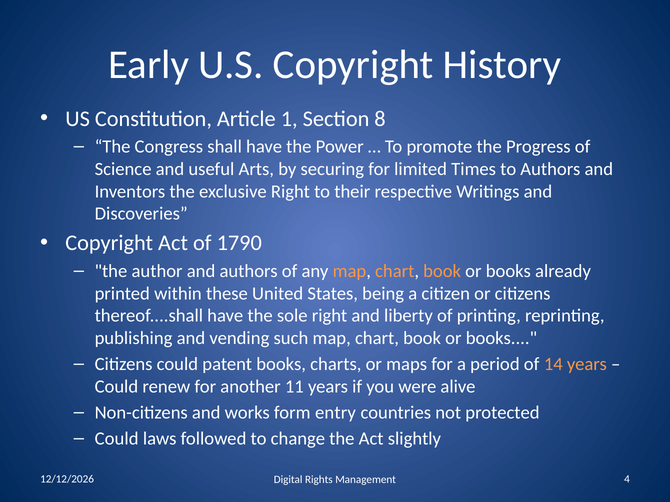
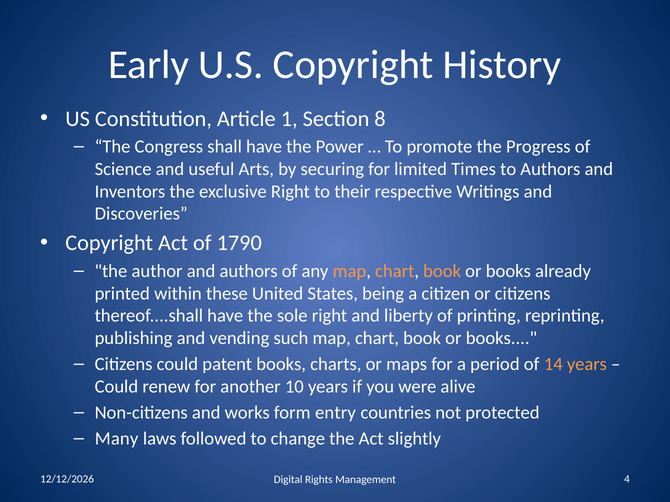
11: 11 -> 10 (294, 387)
Could: Could -> Many (117, 439)
